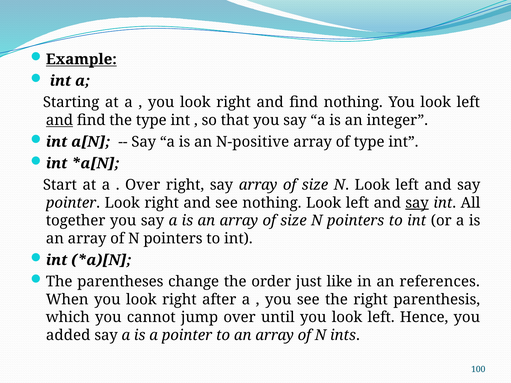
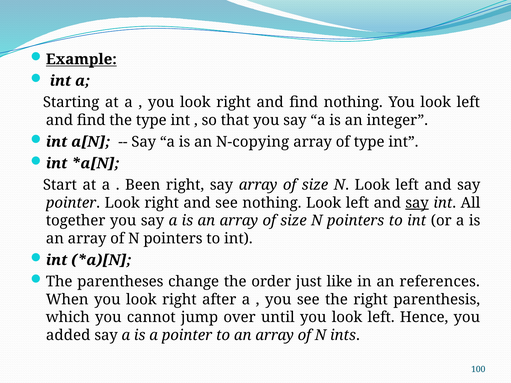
and underline: present -> none (59, 120)
N-positive: N-positive -> N-copying (253, 142)
Over: Over -> Been (143, 185)
